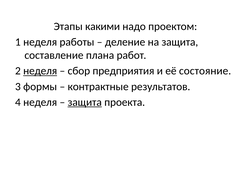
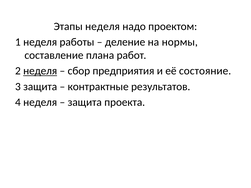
Этапы какими: какими -> неделя (103, 26)
на защита: защита -> нормы (180, 42)
3 формы: формы -> защита (40, 87)
защита underline: present -> none (85, 102)
